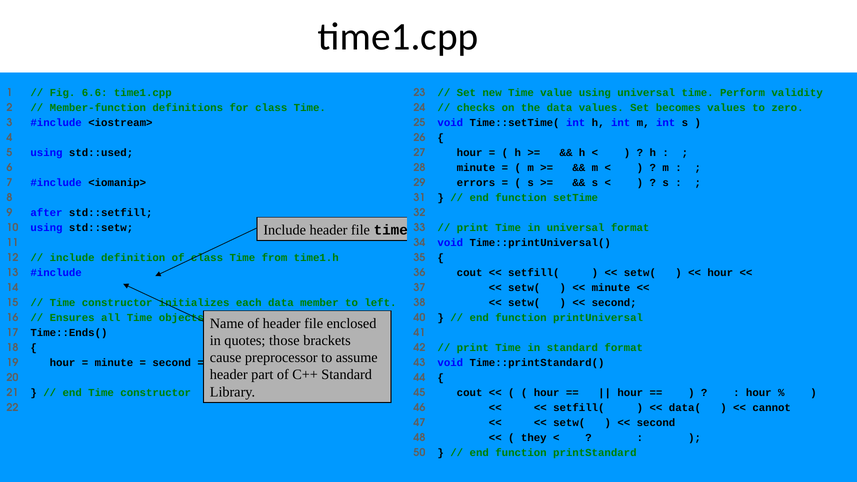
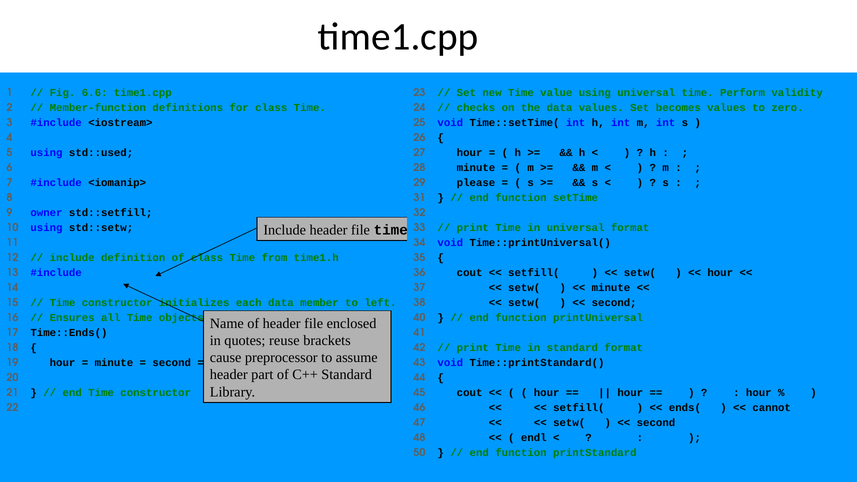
errors: errors -> please (476, 183)
after: after -> owner (46, 213)
those: those -> reuse (284, 341)
data(: data( -> ends( (685, 408)
they: they -> endl (534, 438)
